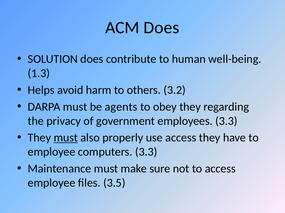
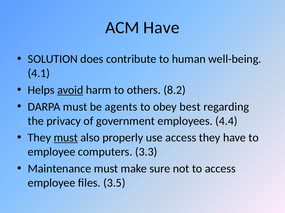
ACM Does: Does -> Have (161, 28)
1.3: 1.3 -> 4.1 (39, 74)
avoid underline: none -> present (70, 90)
3.2: 3.2 -> 8.2 (175, 90)
obey they: they -> best (190, 107)
employees 3.3: 3.3 -> 4.4 (226, 121)
